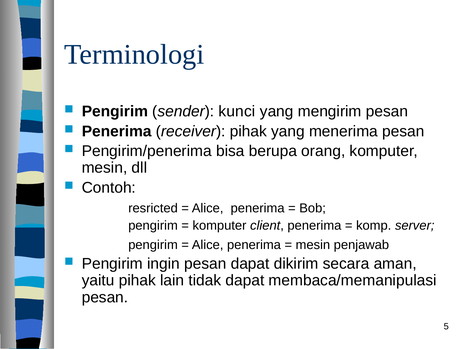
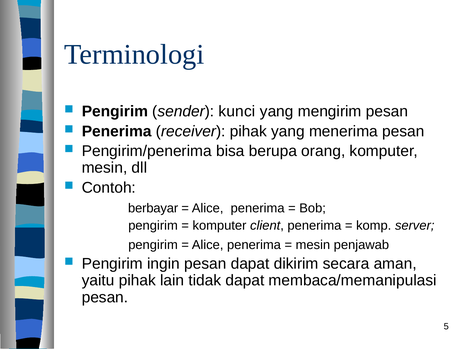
resricted: resricted -> berbayar (153, 208)
